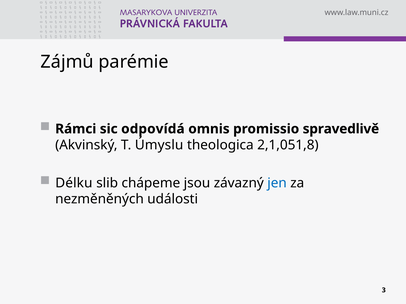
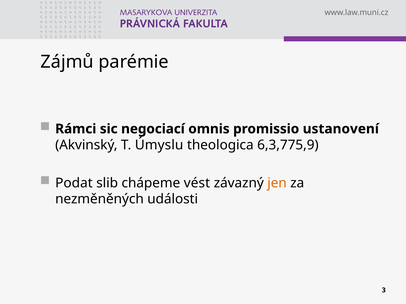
odpovídá: odpovídá -> negociací (153, 129)
spravedlivě: spravedlivě -> ustanovení (341, 129)
2,1,051,8: 2,1,051,8 -> 6,3,775,9 (288, 145)
Délku: Délku -> Podat (74, 183)
jsou: jsou -> vést (197, 183)
jen colour: blue -> orange (277, 183)
